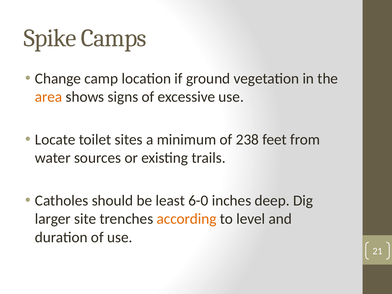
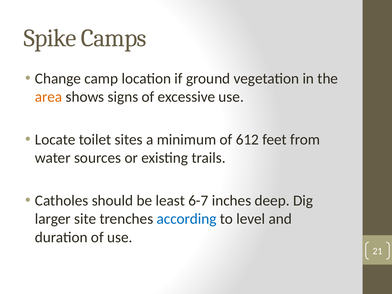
238: 238 -> 612 (247, 140)
6-0: 6-0 -> 6-7 (198, 201)
according colour: orange -> blue (187, 219)
